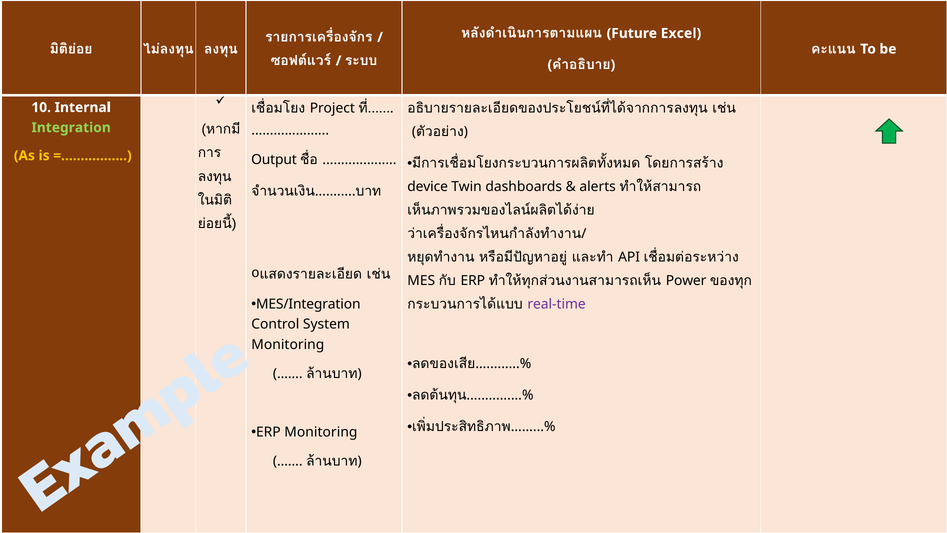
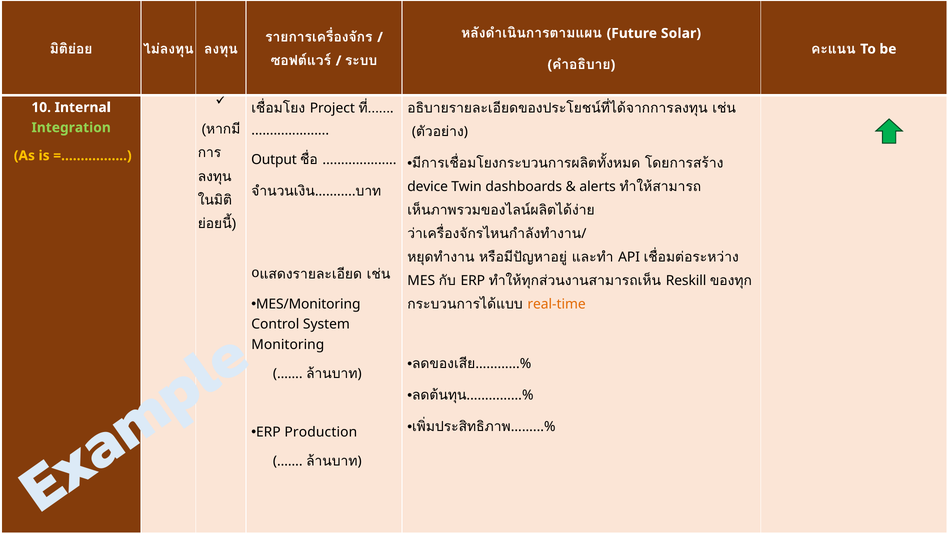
Excel: Excel -> Solar (681, 33)
Power: Power -> Reskill (686, 281)
MES/Integration: MES/Integration -> MES/Monitoring (308, 304)
real-time colour: purple -> orange (557, 304)
ERP Monitoring: Monitoring -> Production (321, 432)
